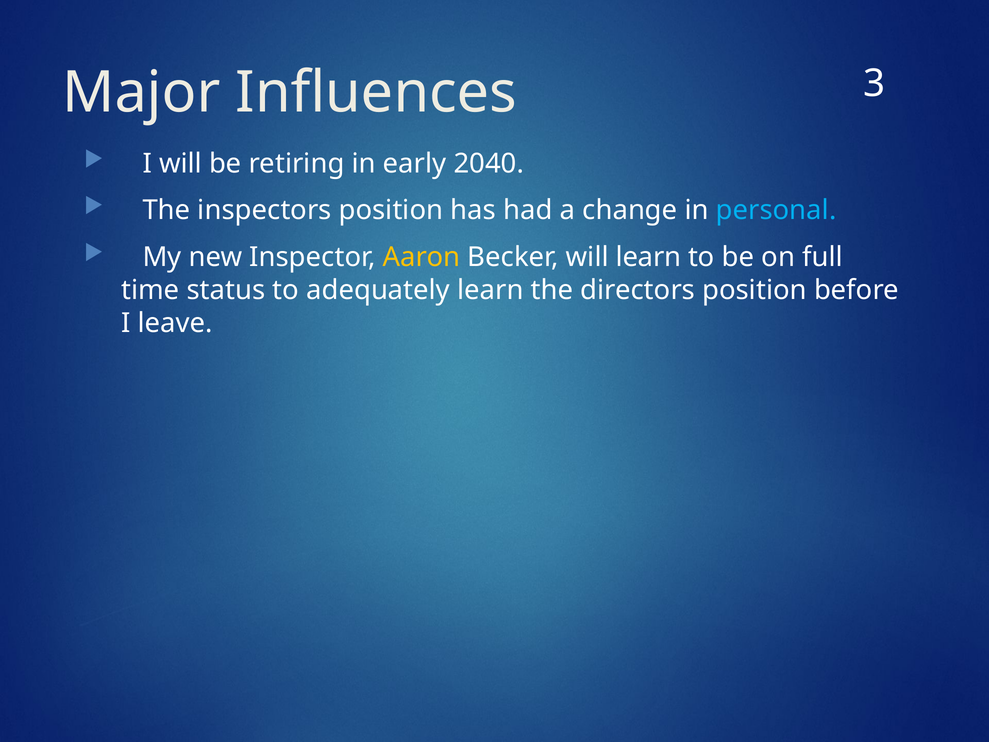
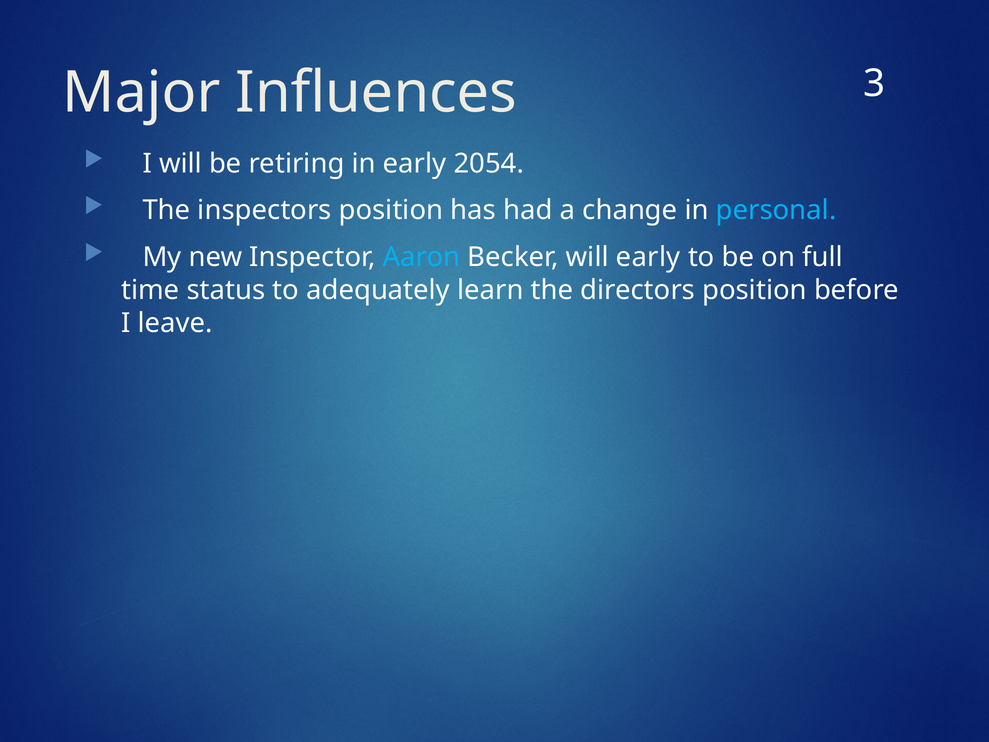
2040: 2040 -> 2054 (489, 163)
Aaron colour: yellow -> light blue (422, 257)
will learn: learn -> early (648, 257)
